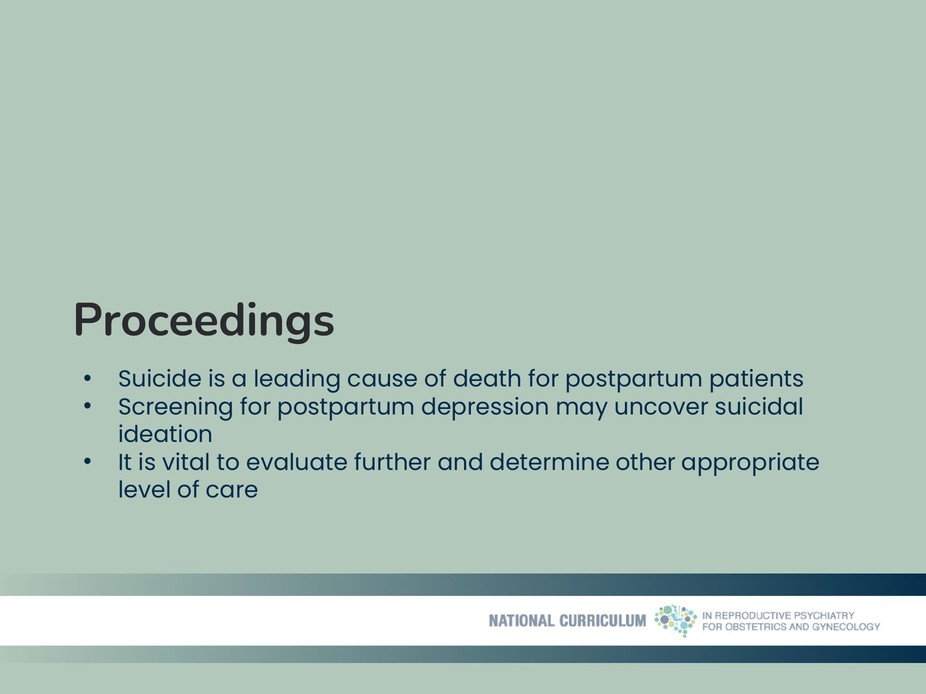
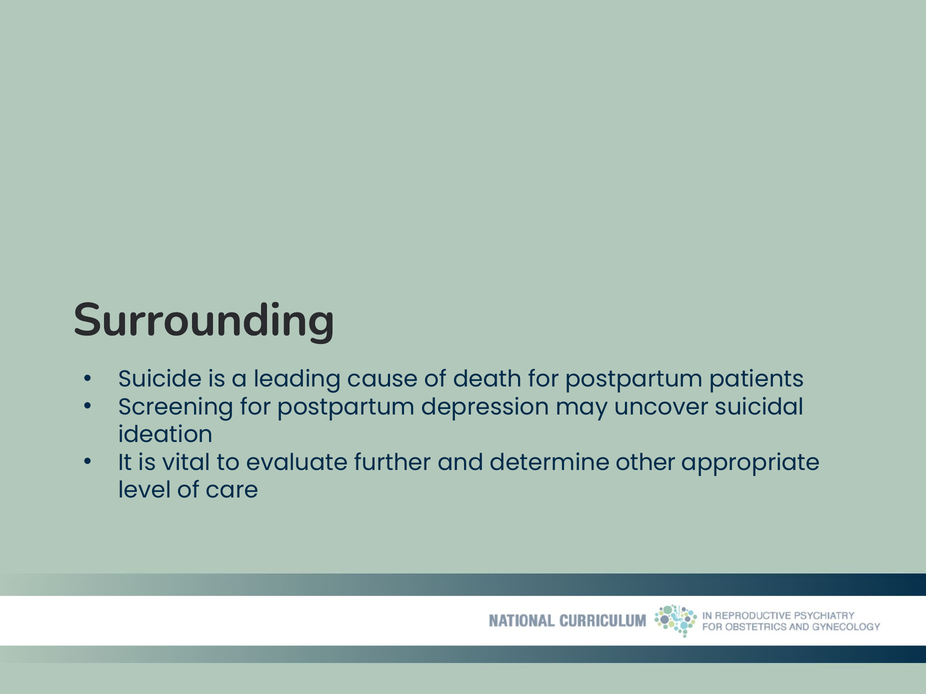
Proceedings: Proceedings -> Surrounding (204, 320)
